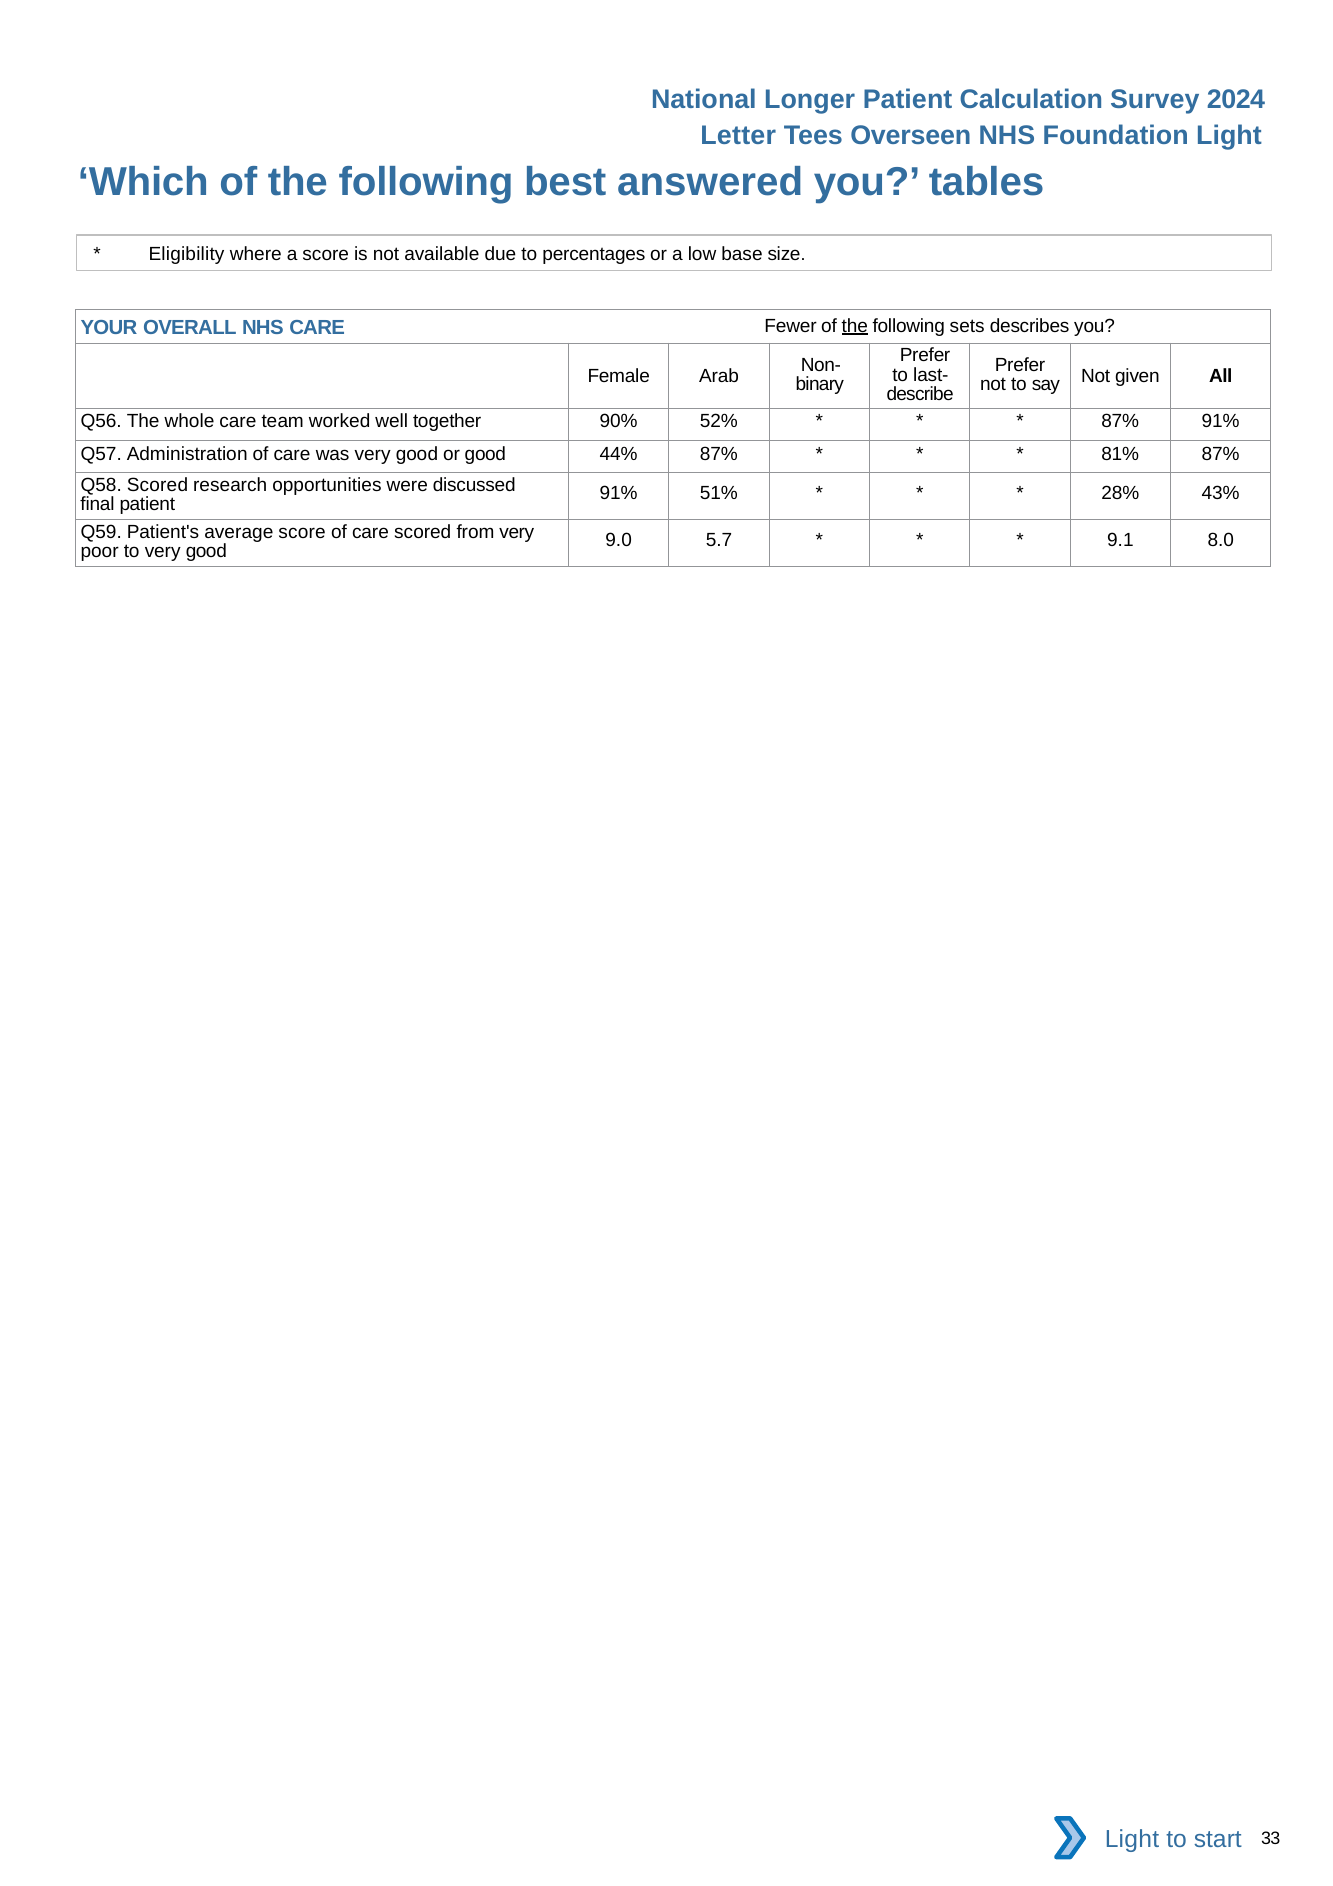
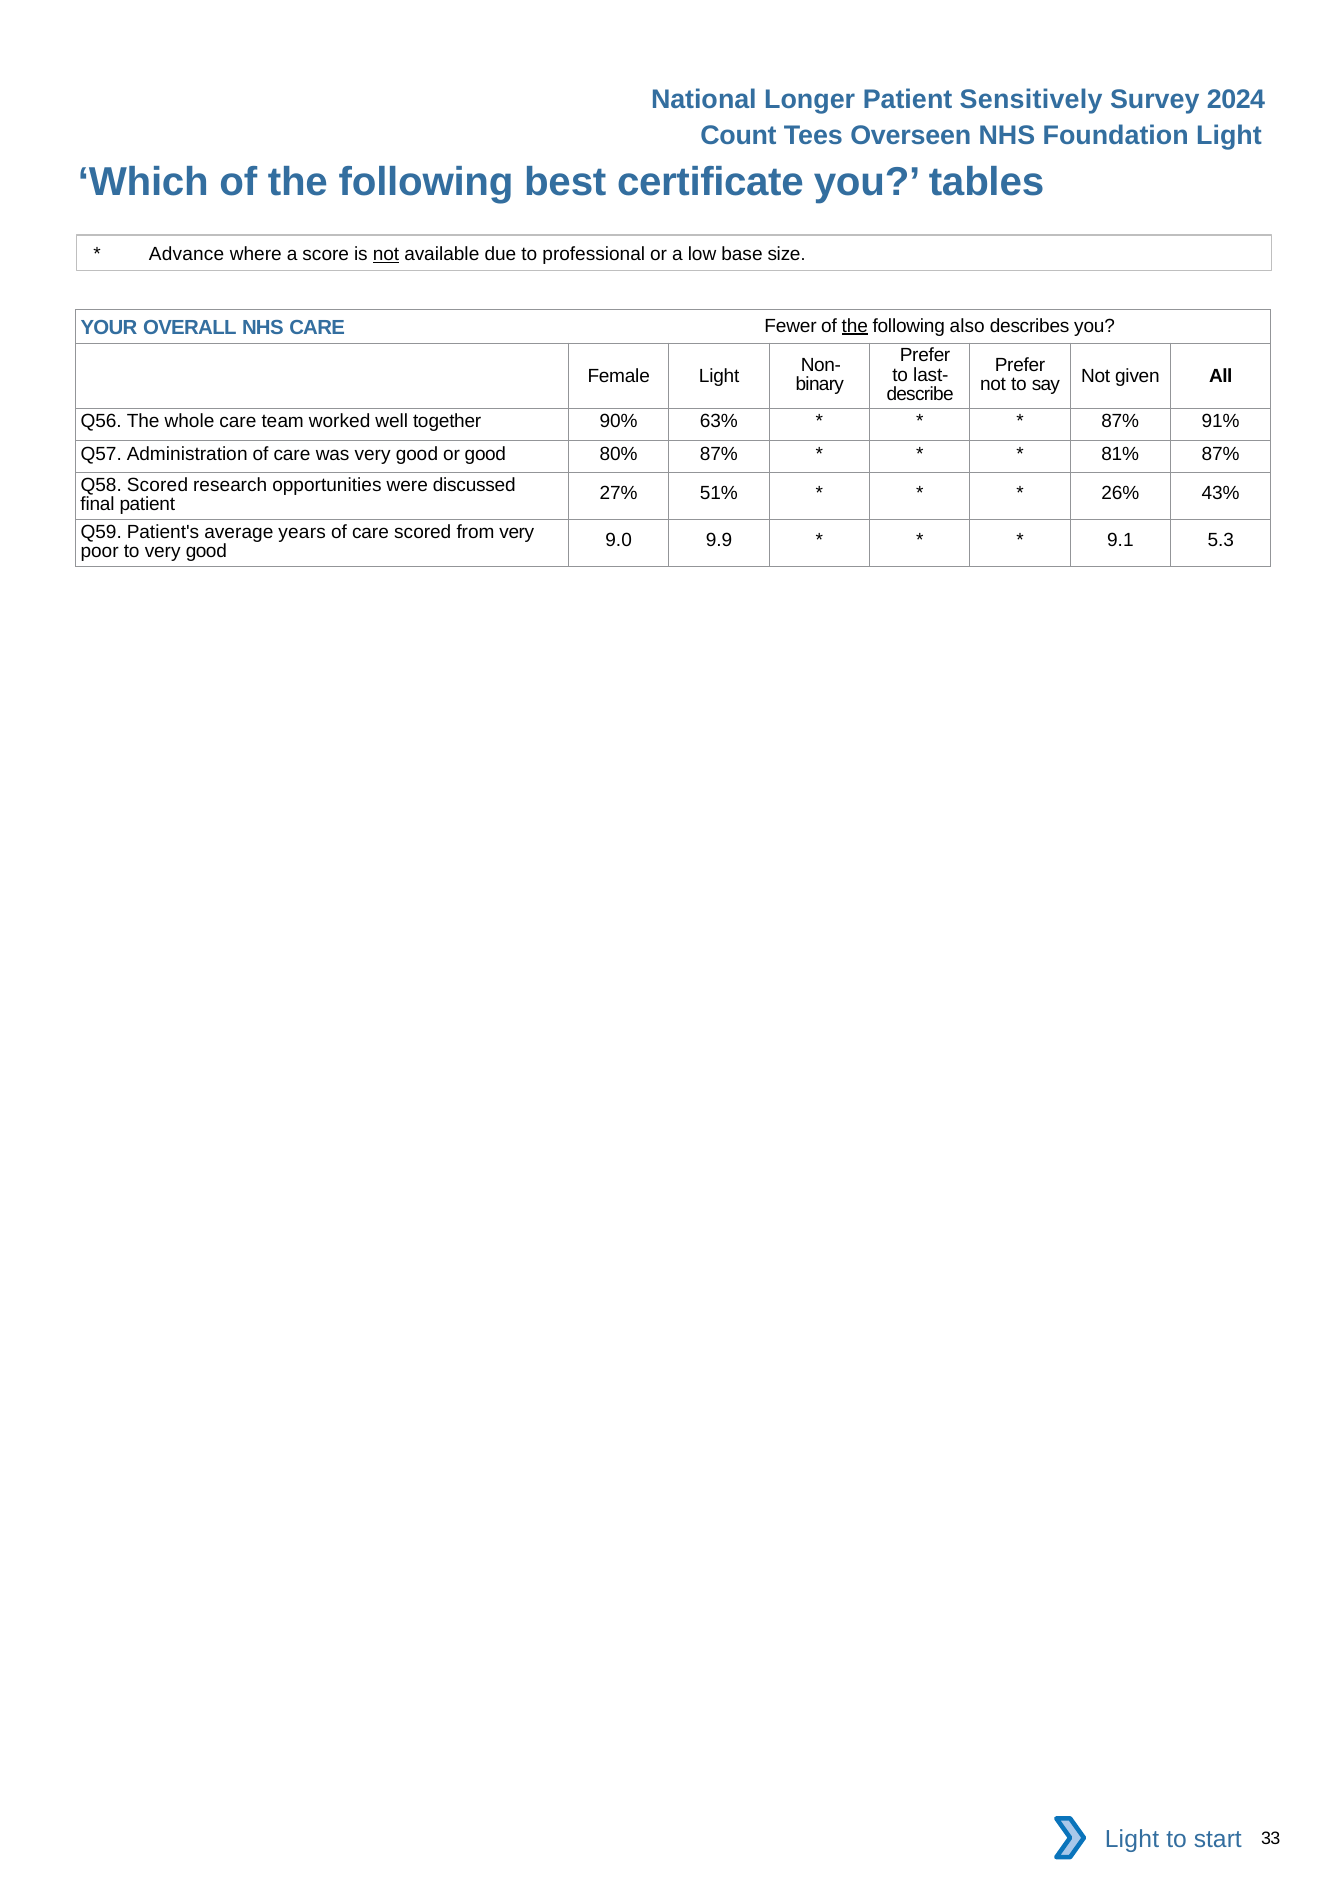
Calculation: Calculation -> Sensitively (1031, 99)
Letter: Letter -> Count (738, 136)
answered: answered -> certificate (710, 182)
Eligibility: Eligibility -> Advance (187, 254)
not underline: none -> present (386, 254)
percentages: percentages -> professional (594, 254)
sets: sets -> also (967, 326)
Female Arab: Arab -> Light (719, 376)
52%: 52% -> 63% (719, 421)
44%: 44% -> 80% (619, 454)
91%: 91% -> 27% (619, 493)
28%: 28% -> 26% (1120, 493)
average score: score -> years (302, 532)
5.7: 5.7 -> 9.9 (719, 540)
8.0: 8.0 -> 5.3 (1221, 540)
